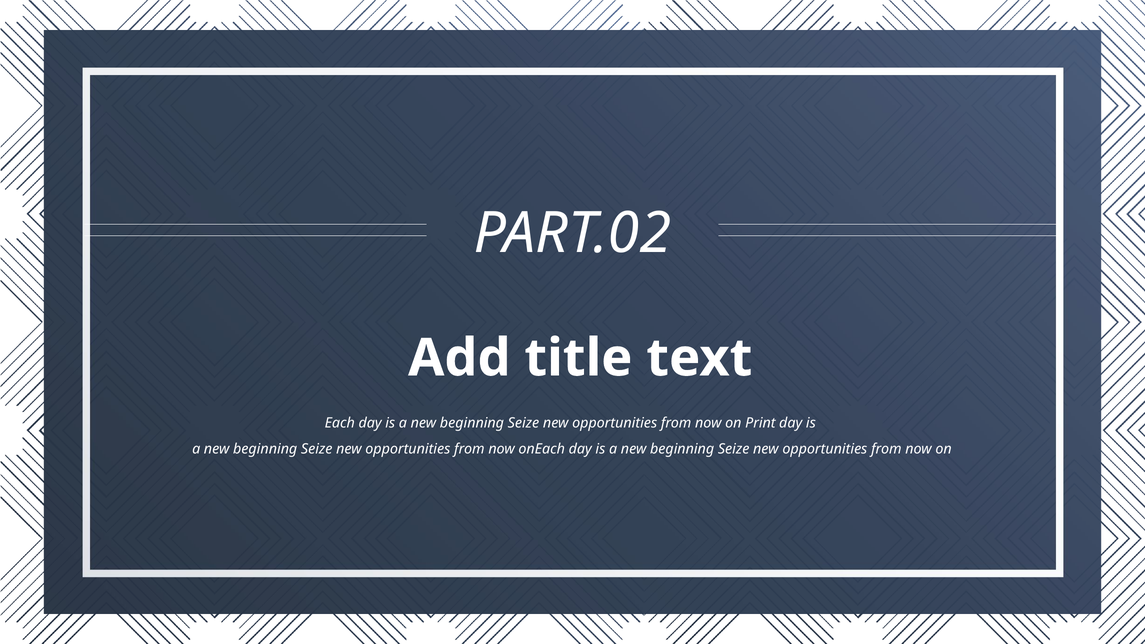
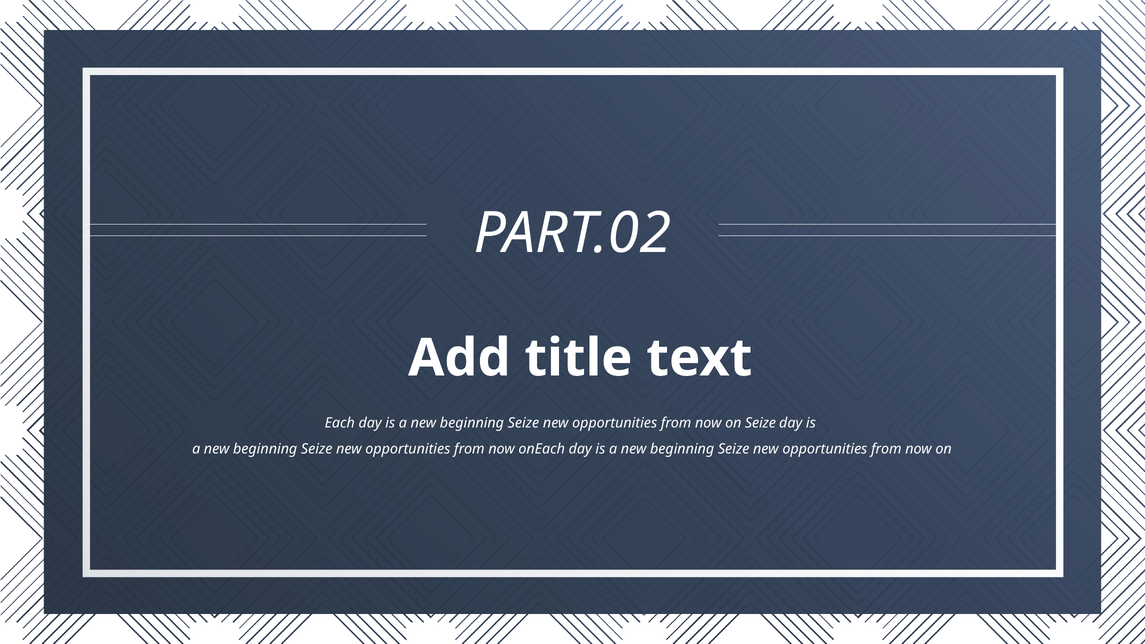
on Print: Print -> Seize (760, 423)
